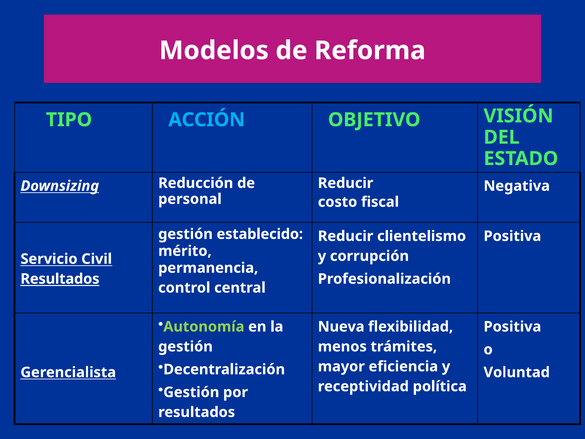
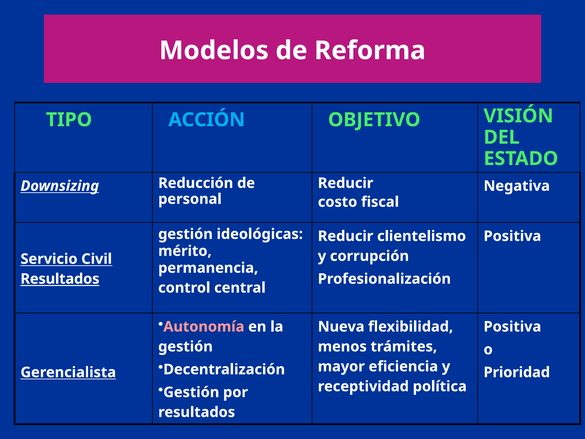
establecido: establecido -> ideológicas (260, 234)
Autonomía colour: light green -> pink (204, 327)
Voluntad: Voluntad -> Prioridad (517, 372)
